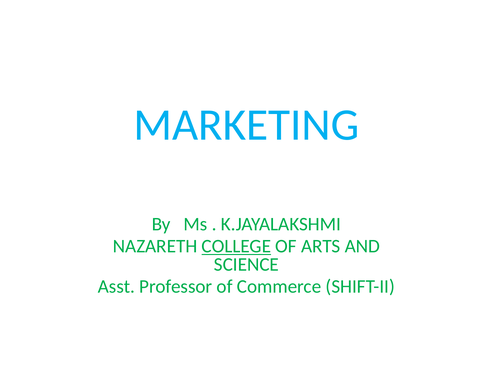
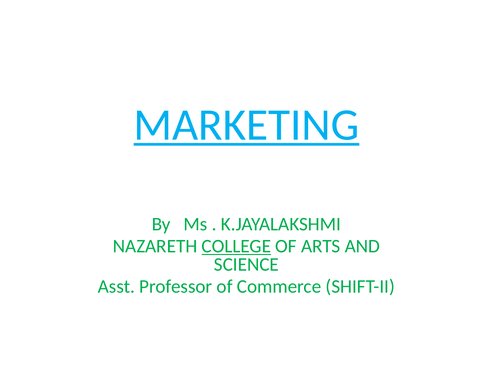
MARKETING underline: none -> present (246, 125)
